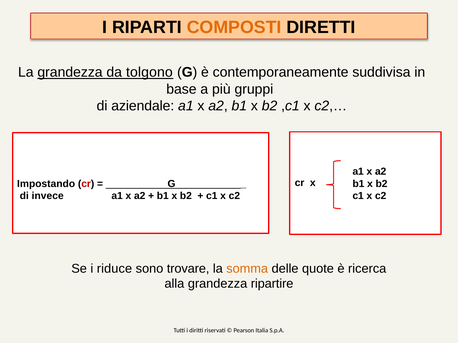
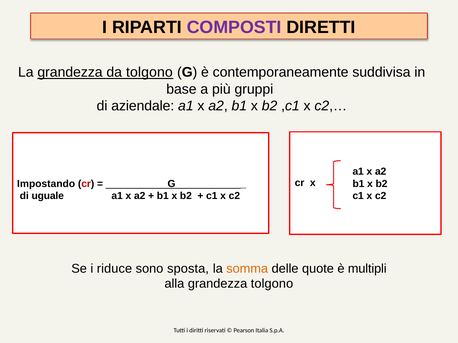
COMPOSTI colour: orange -> purple (234, 27)
invece: invece -> uguale (48, 196)
trovare: trovare -> sposta (188, 269)
ricerca: ricerca -> multipli (367, 269)
grandezza ripartire: ripartire -> tolgono (272, 284)
